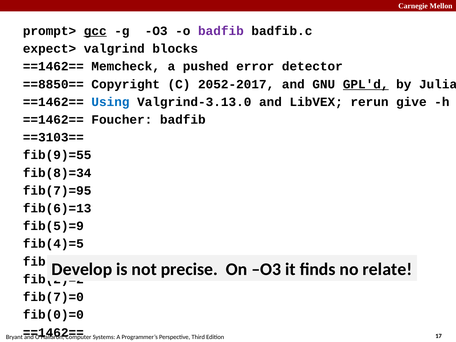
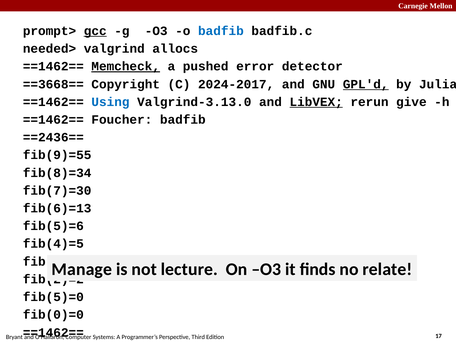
badfib colour: purple -> blue (221, 31)
expect>: expect> -> needed> (50, 49)
valgrind blocks: blocks -> allocs (175, 49)
Memcheck underline: none -> present (126, 66)
==8850==: ==8850== -> ==3668== (53, 84)
2052-2017: 2052-2017 -> 2024-2017 (236, 84)
LibVEX underline: none -> present (316, 102)
==3103==: ==3103== -> ==2436== (53, 137)
fib(7)=95: fib(7)=95 -> fib(7)=30 (57, 191)
fib(5)=9: fib(5)=9 -> fib(5)=6 (53, 226)
Develop: Develop -> Manage (82, 269)
precise: precise -> lecture (189, 269)
fib(7)=0: fib(7)=0 -> fib(5)=0 (53, 297)
